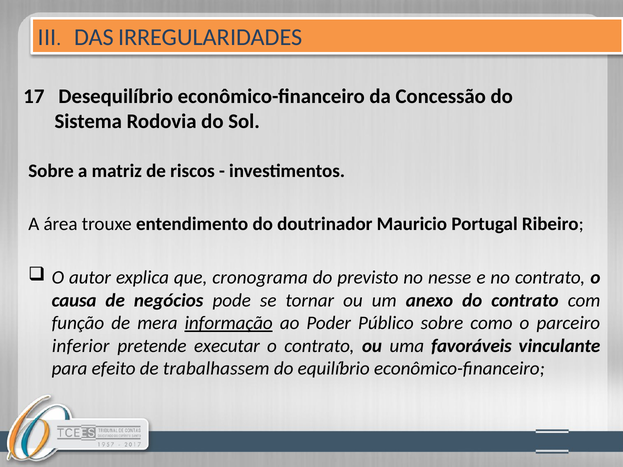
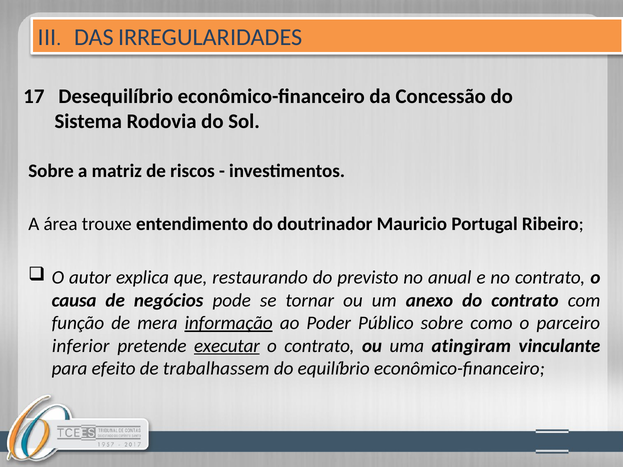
cronograma: cronograma -> restaurando (260, 278)
nesse: nesse -> anual (450, 278)
executar underline: none -> present (227, 346)
favoráveis: favoráveis -> atingiram (471, 346)
